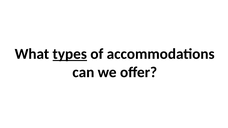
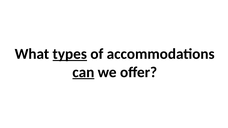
can underline: none -> present (83, 72)
